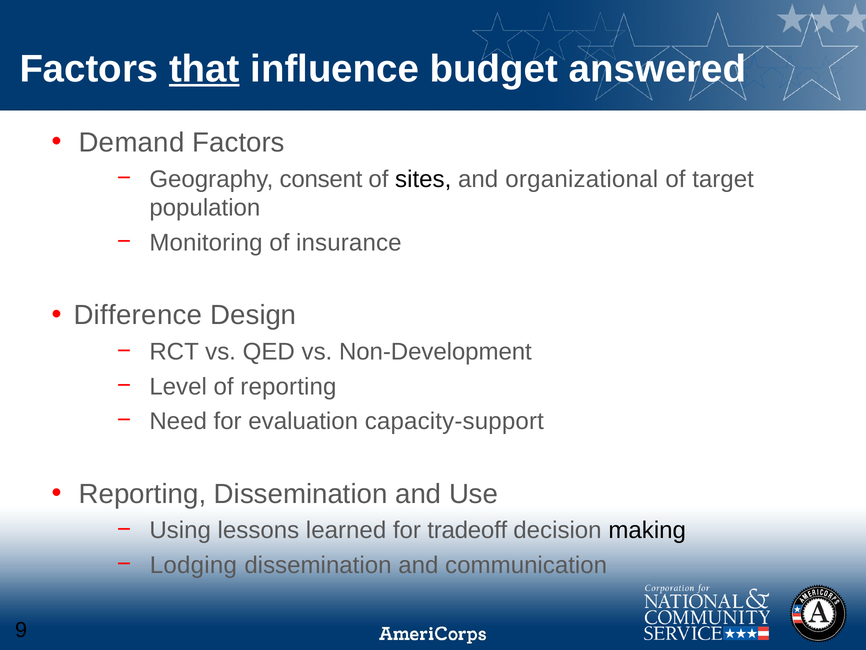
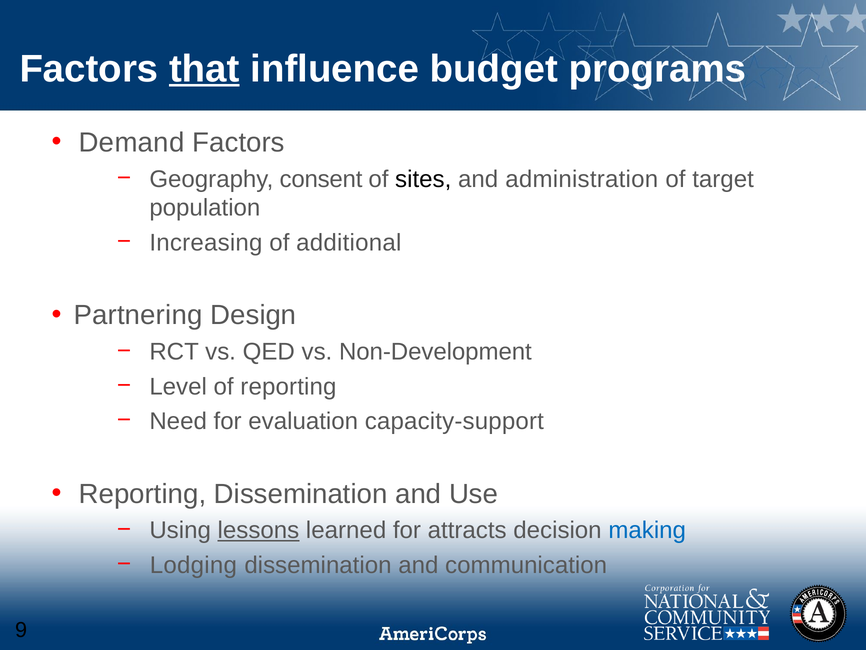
answered: answered -> programs (658, 69)
organizational: organizational -> administration (582, 179)
Monitoring: Monitoring -> Increasing (206, 242)
insurance: insurance -> additional (349, 242)
Difference: Difference -> Partnering (138, 315)
lessons underline: none -> present (258, 530)
tradeoff: tradeoff -> attracts (467, 530)
making colour: black -> blue (647, 530)
